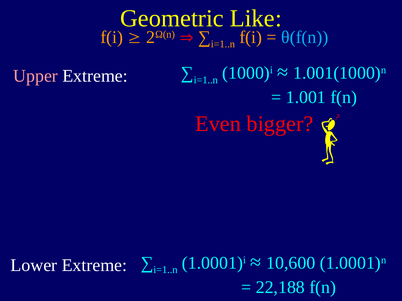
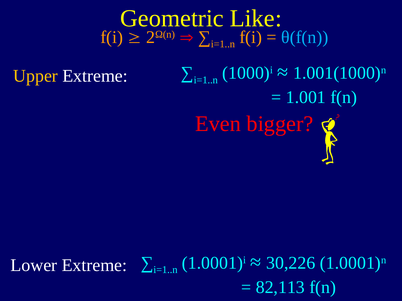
Upper colour: pink -> yellow (36, 76)
10,600: 10,600 -> 30,226 (291, 263)
22,188: 22,188 -> 82,113 (280, 288)
